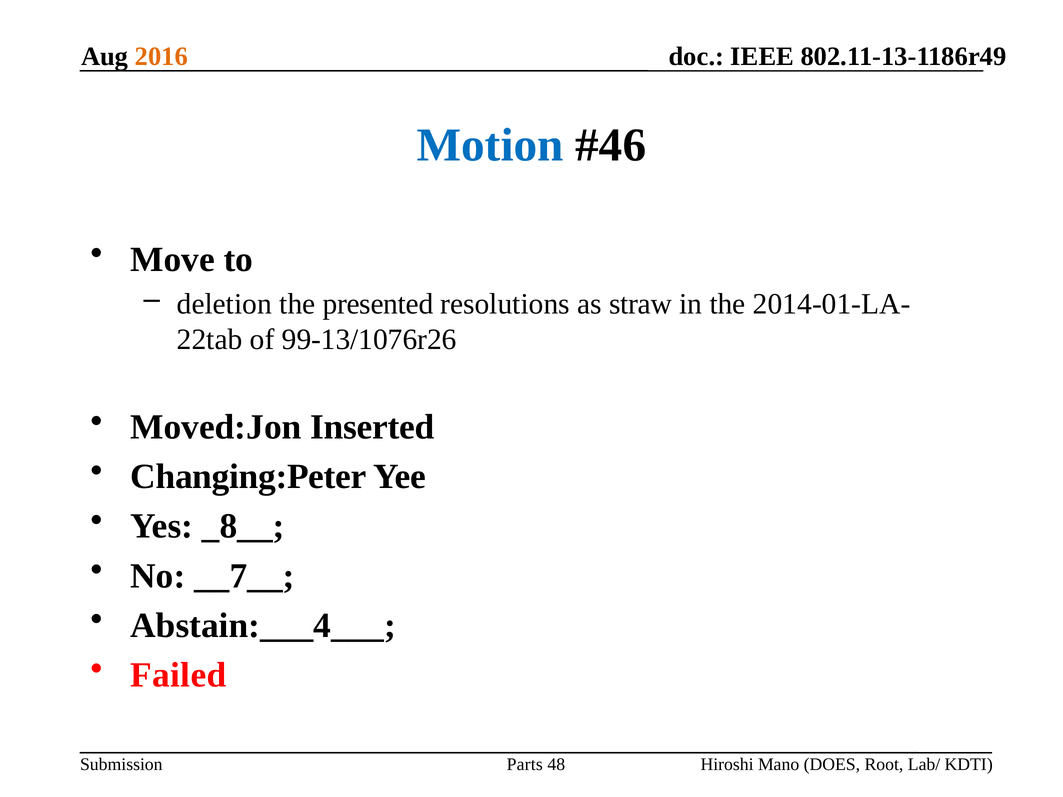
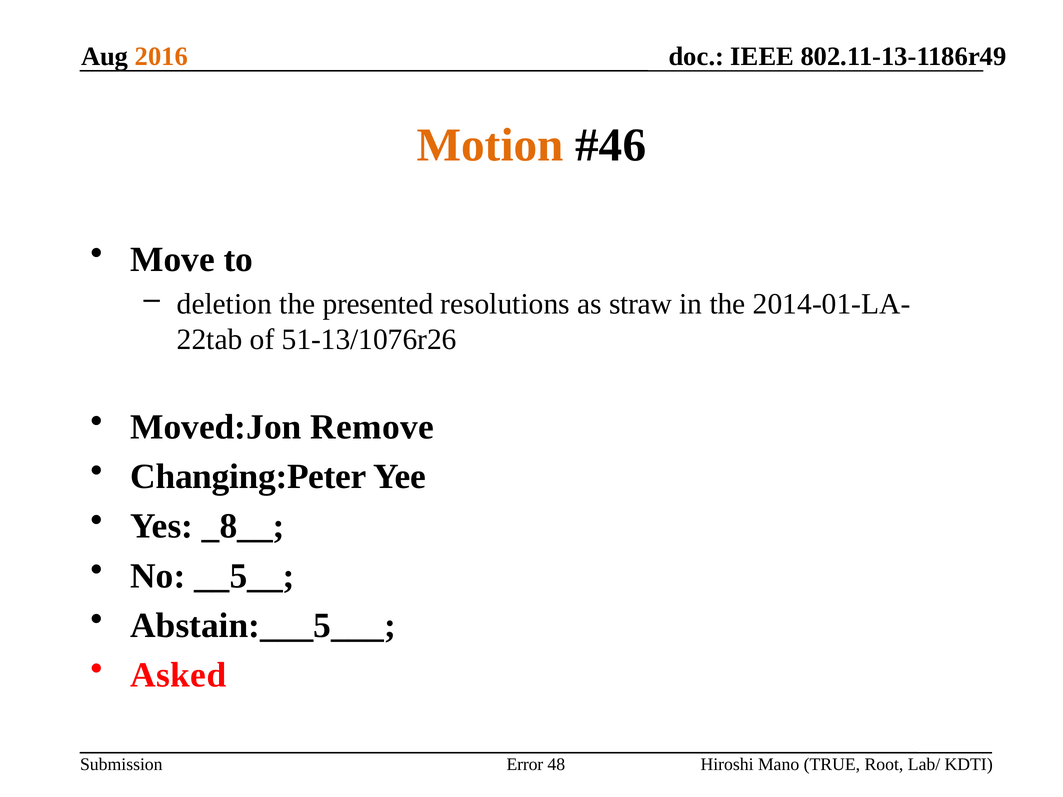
Motion colour: blue -> orange (490, 145)
99-13/1076r26: 99-13/1076r26 -> 51-13/1076r26 (369, 339)
Inserted: Inserted -> Remove (372, 427)
__7__: __7__ -> __5__ (244, 576)
Abstain:___4___: Abstain:___4___ -> Abstain:___5___ (263, 626)
Failed: Failed -> Asked (178, 675)
Parts: Parts -> Error (525, 765)
DOES: DOES -> TRUE (832, 765)
